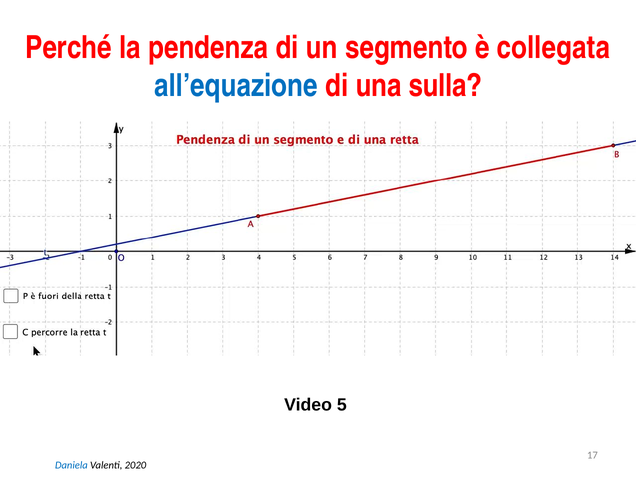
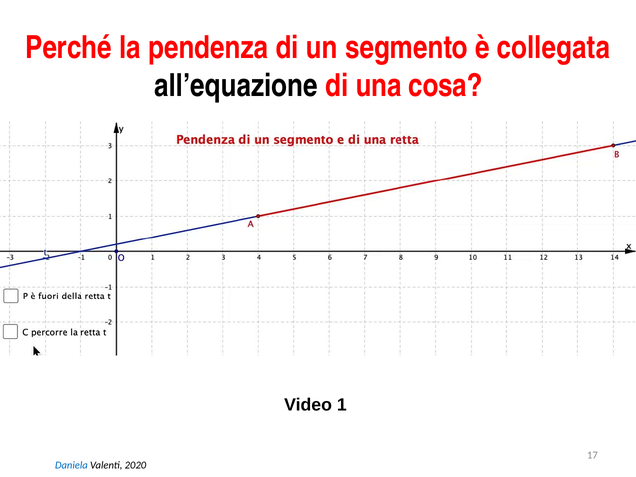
all’equazione colour: blue -> black (236, 86)
sulla: sulla -> cosa (445, 86)
5: 5 -> 1 (342, 405)
